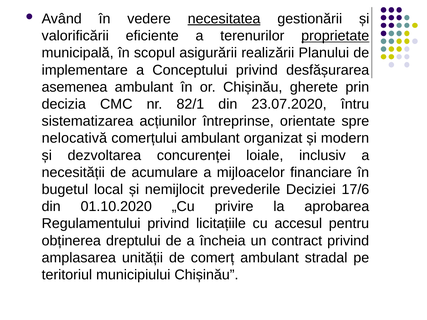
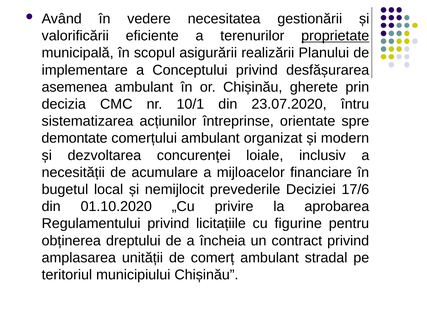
necesitatea underline: present -> none (224, 19)
82/1: 82/1 -> 10/1 (190, 104)
nelocativă: nelocativă -> demontate (75, 138)
accesul: accesul -> figurine (298, 224)
